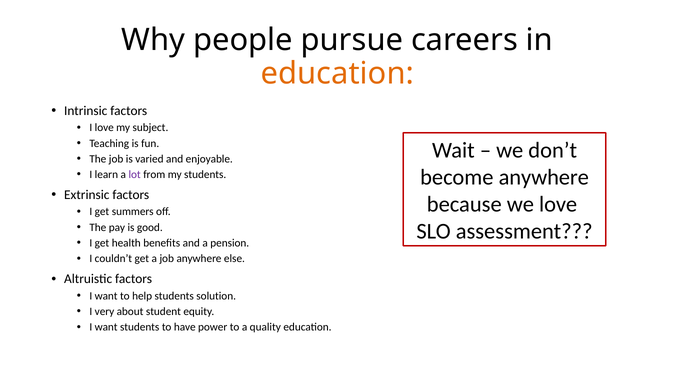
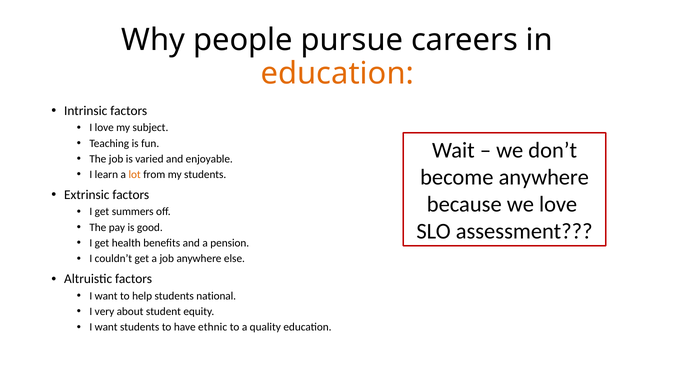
lot colour: purple -> orange (135, 174)
solution: solution -> national (216, 296)
power: power -> ethnic (213, 327)
